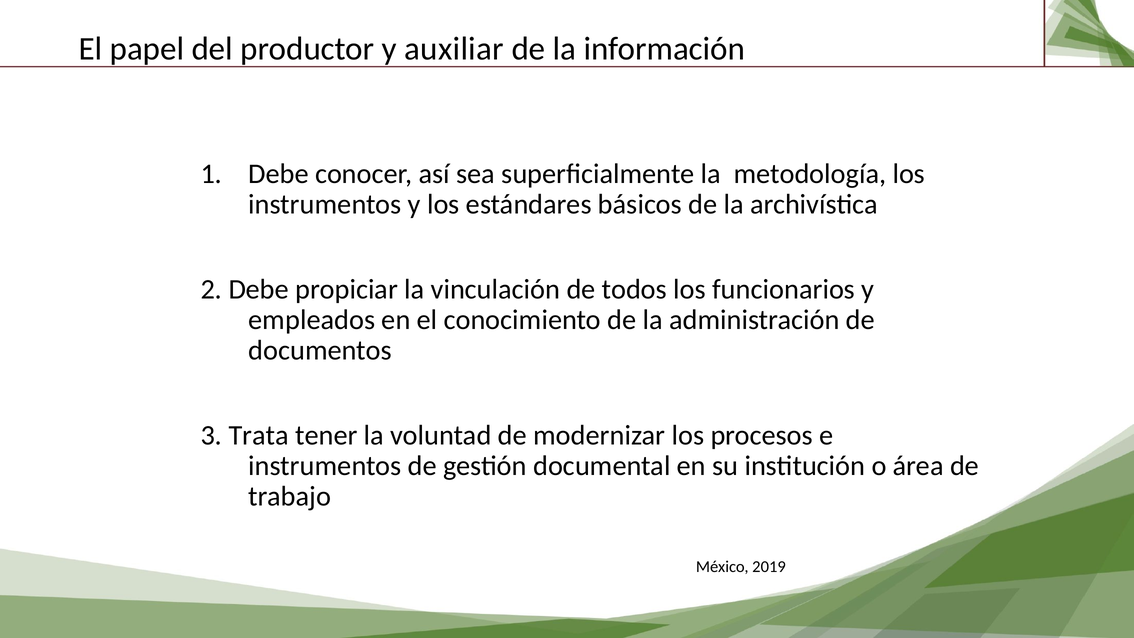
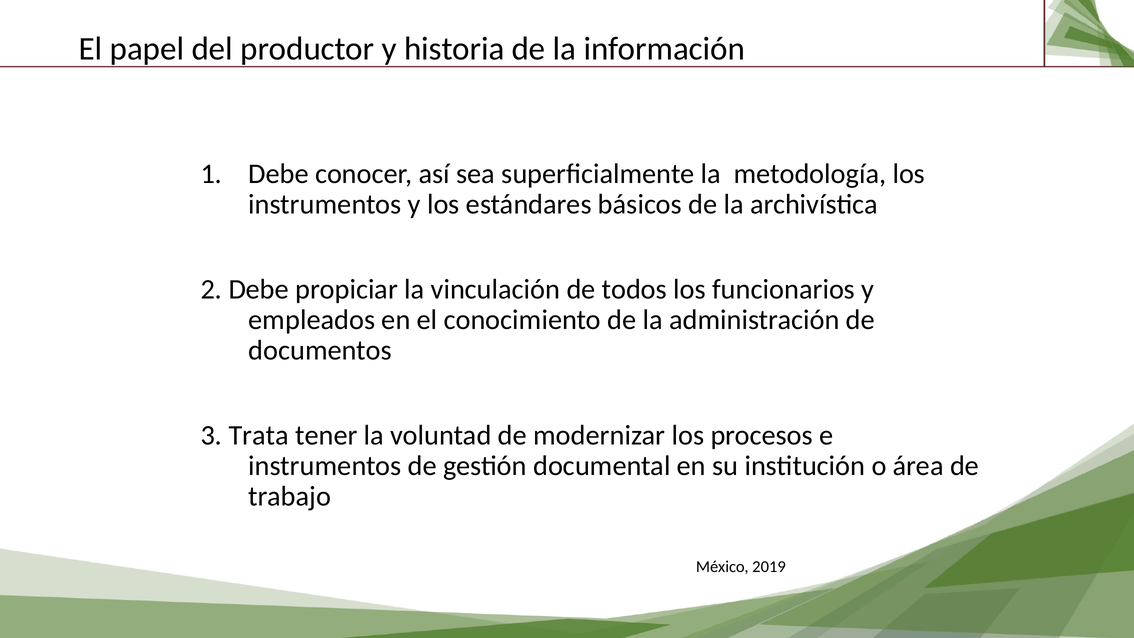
auxiliar: auxiliar -> historia (454, 49)
